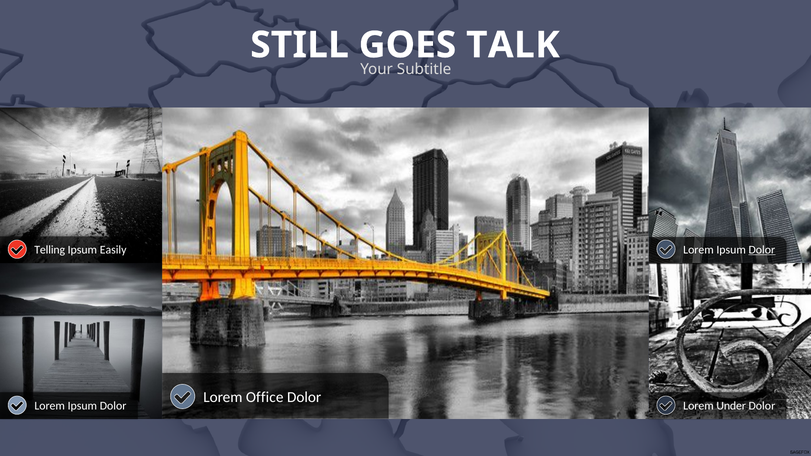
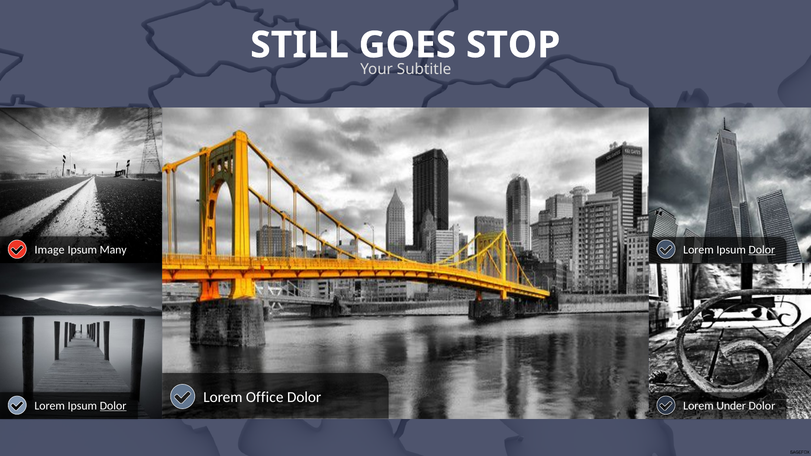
TALK: TALK -> STOP (513, 45)
Telling: Telling -> Image (50, 250)
Easily: Easily -> Many (113, 250)
Dolor underline: none -> present (113, 406)
